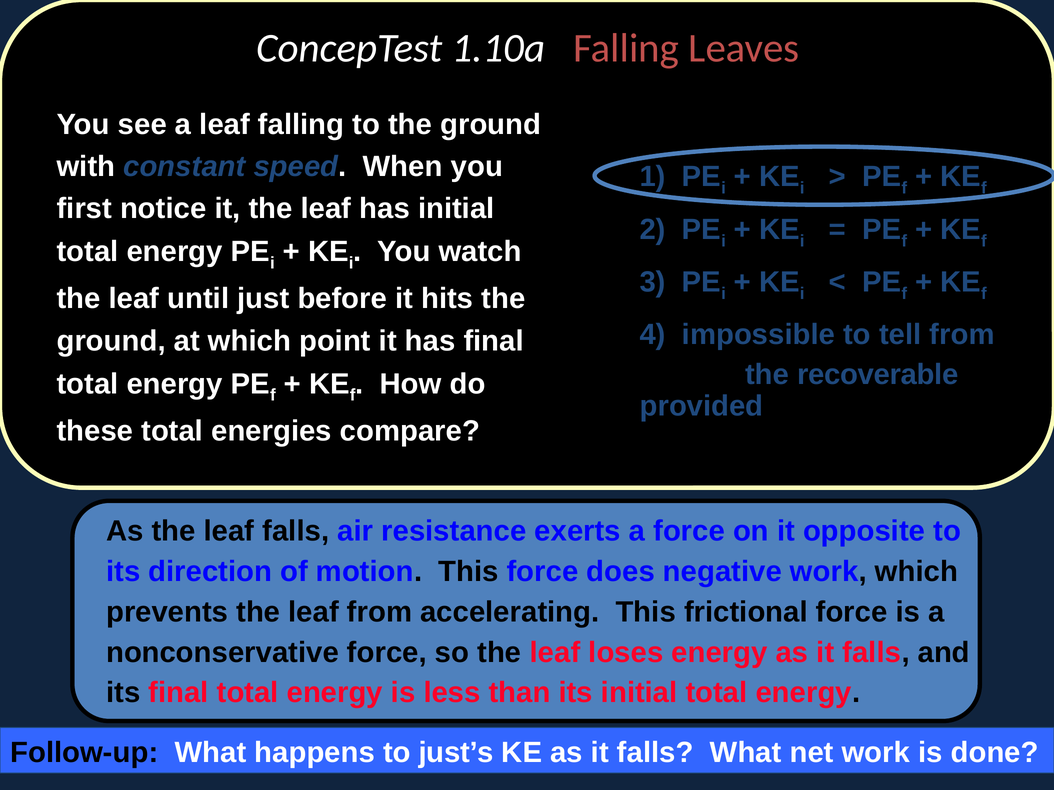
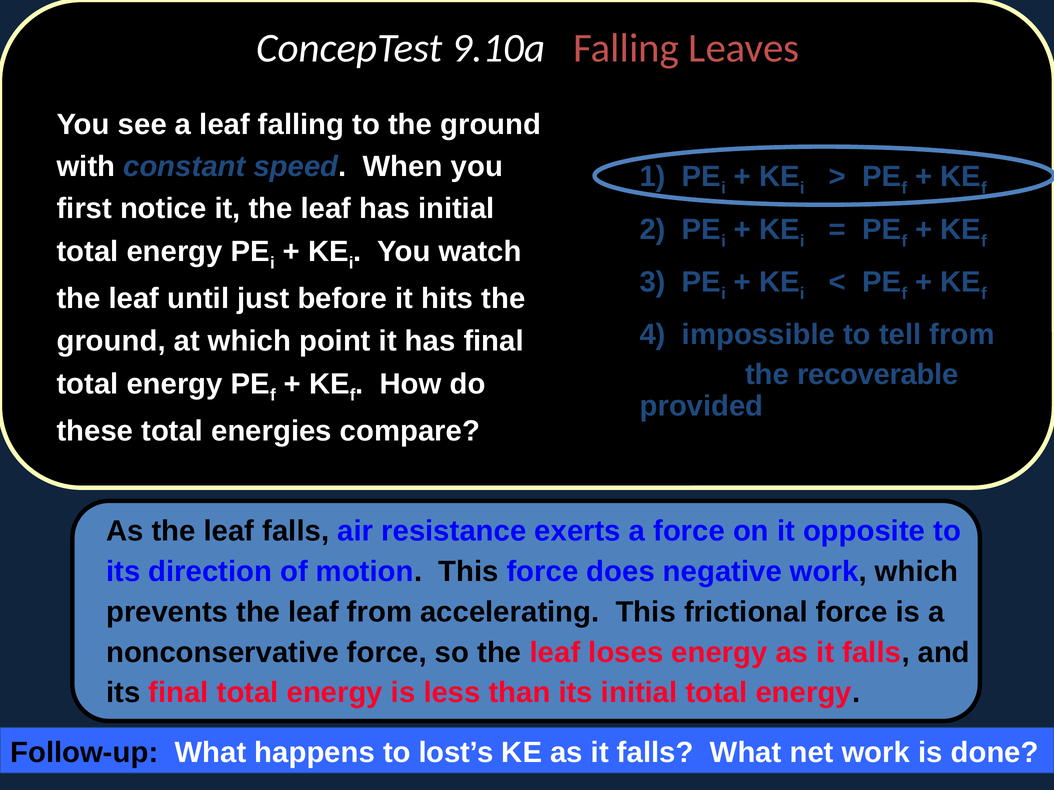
1.10a: 1.10a -> 9.10a (498, 48)
just’s: just’s -> lost’s (456, 753)
